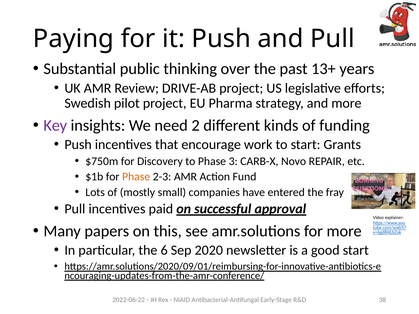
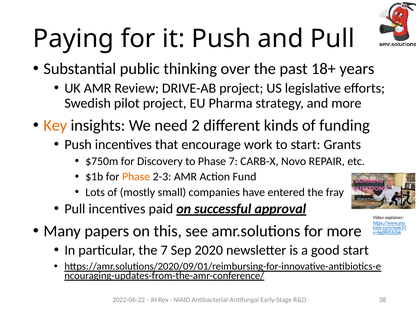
13+: 13+ -> 18+ (323, 69)
Key colour: purple -> orange (55, 125)
Phase 3: 3 -> 7 (233, 161)
the 6: 6 -> 7 (164, 250)
